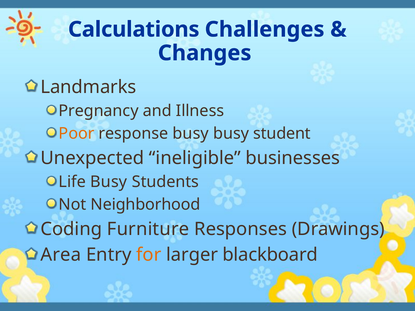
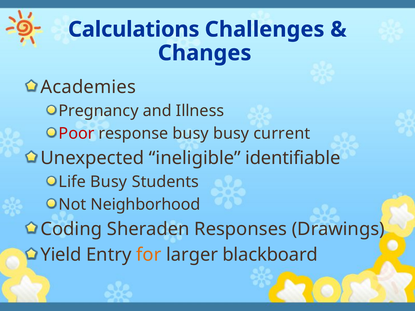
Landmarks: Landmarks -> Academies (88, 87)
Poor colour: orange -> red (77, 134)
student: student -> current (282, 134)
businesses: businesses -> identifiable (293, 158)
Furniture: Furniture -> Sheraden (148, 229)
Area: Area -> Yield (61, 255)
